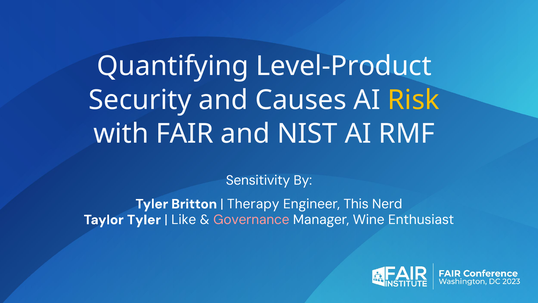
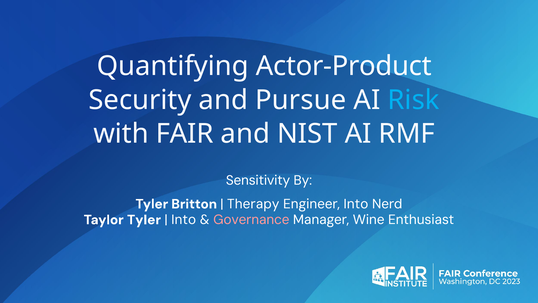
Level-Product: Level-Product -> Actor-Product (344, 66)
Causes: Causes -> Pursue (301, 100)
Risk colour: yellow -> light blue (414, 100)
Engineer This: This -> Into (356, 204)
Like: Like -> Into (184, 220)
